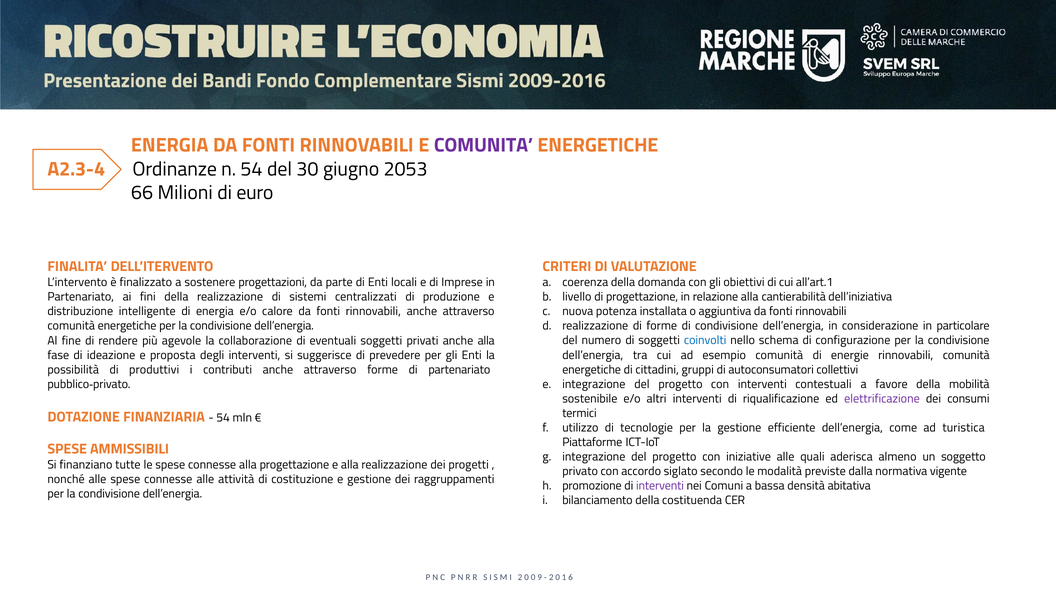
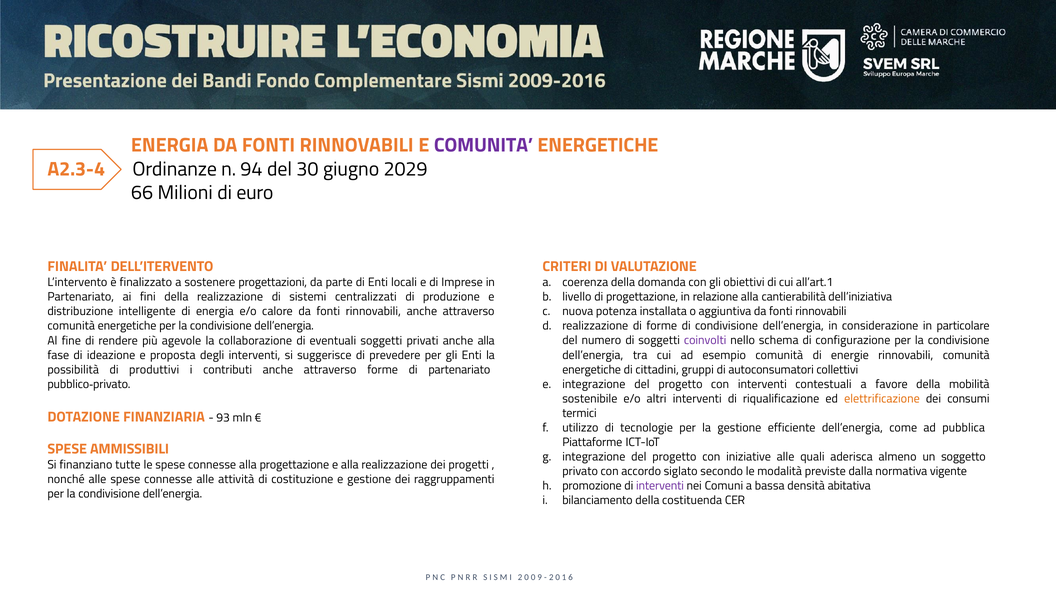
n 54: 54 -> 94 (251, 169)
2053: 2053 -> 2029 (406, 169)
coinvolti colour: blue -> purple (705, 340)
elettrificazione colour: purple -> orange (882, 399)
54: 54 -> 93 (223, 418)
turistica: turistica -> pubblica (964, 428)
